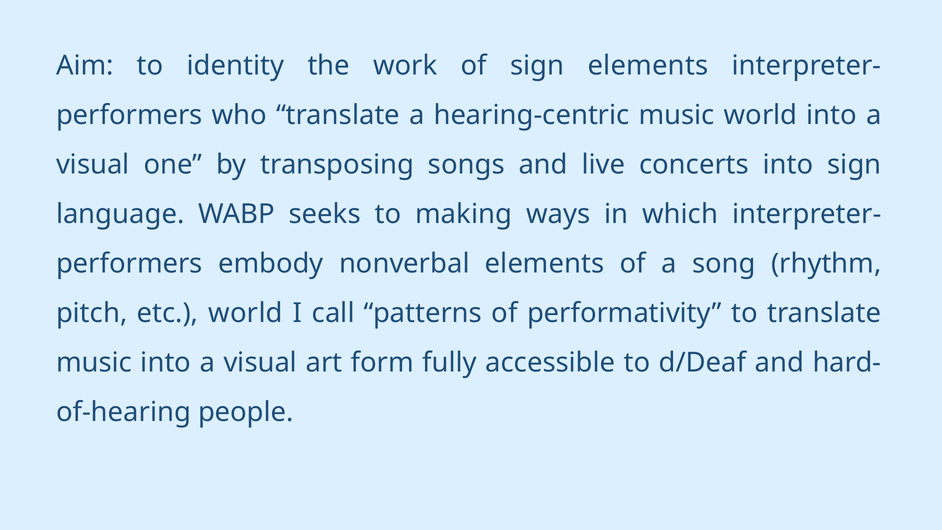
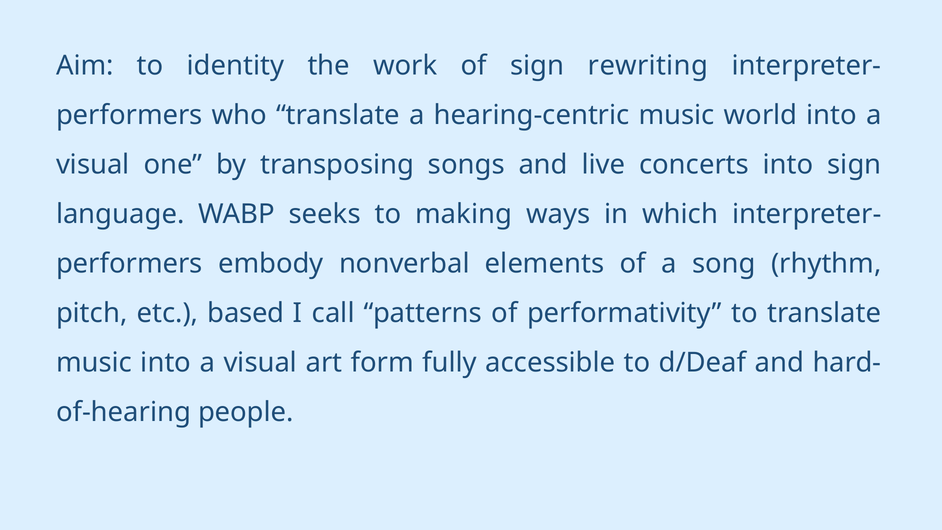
sign elements: elements -> rewriting (648, 66)
etc world: world -> based (246, 313)
